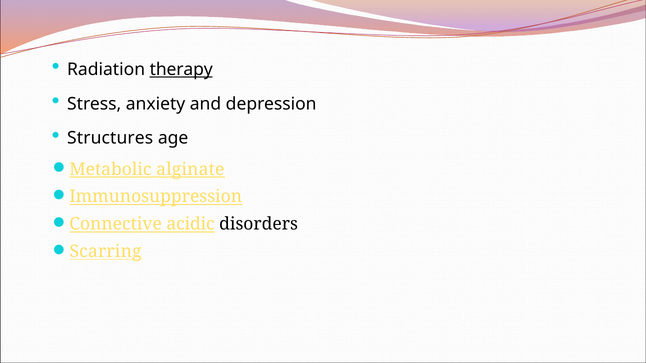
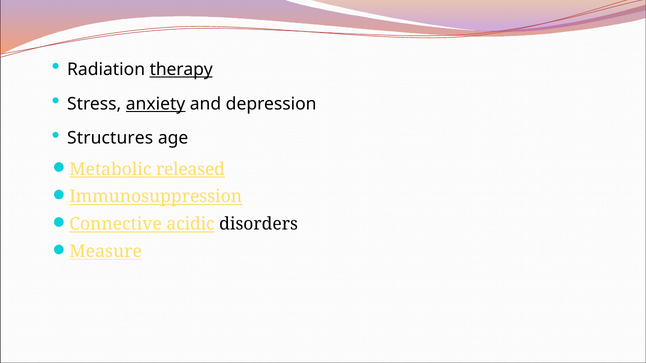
anxiety underline: none -> present (156, 104)
alginate: alginate -> released (190, 169)
Scarring: Scarring -> Measure (106, 252)
